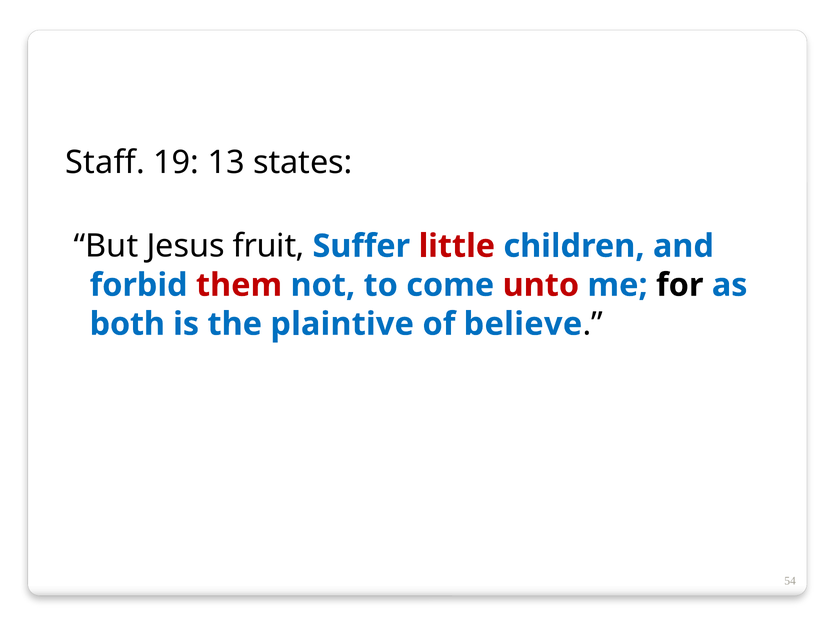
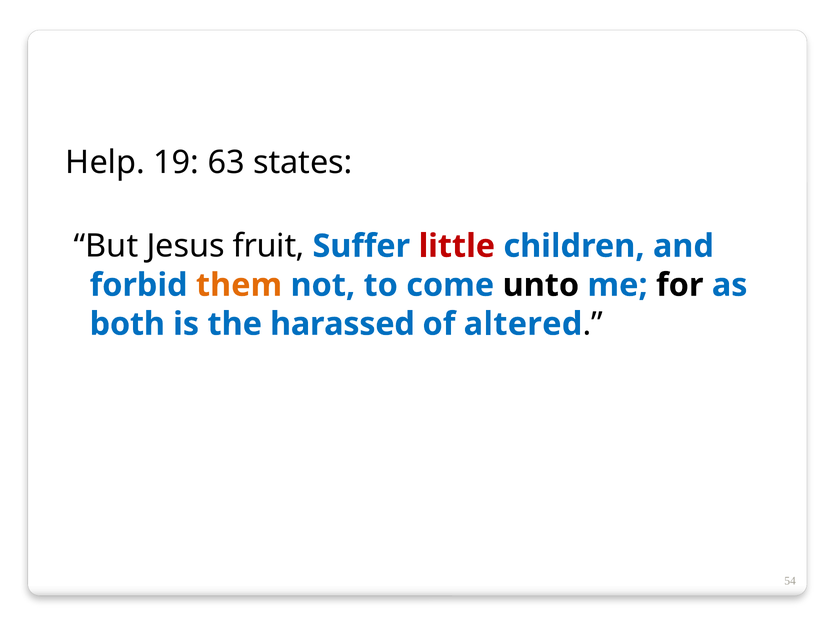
Staff: Staff -> Help (105, 162)
13: 13 -> 63 (226, 162)
them colour: red -> orange (239, 285)
unto colour: red -> black (541, 285)
plaintive: plaintive -> harassed (342, 324)
believe: believe -> altered (523, 324)
